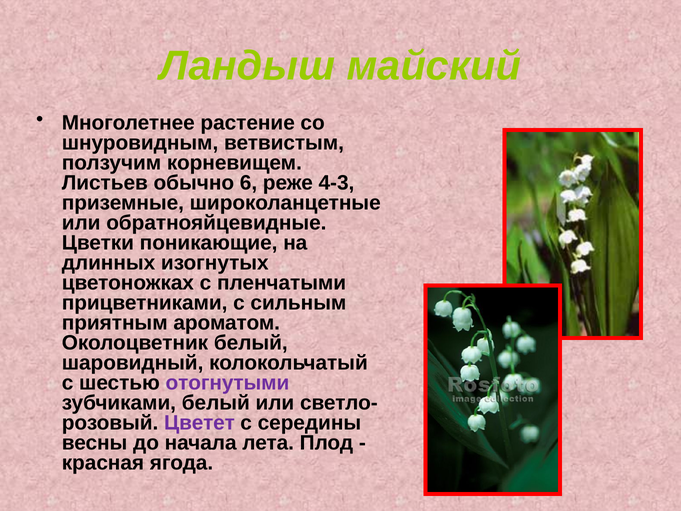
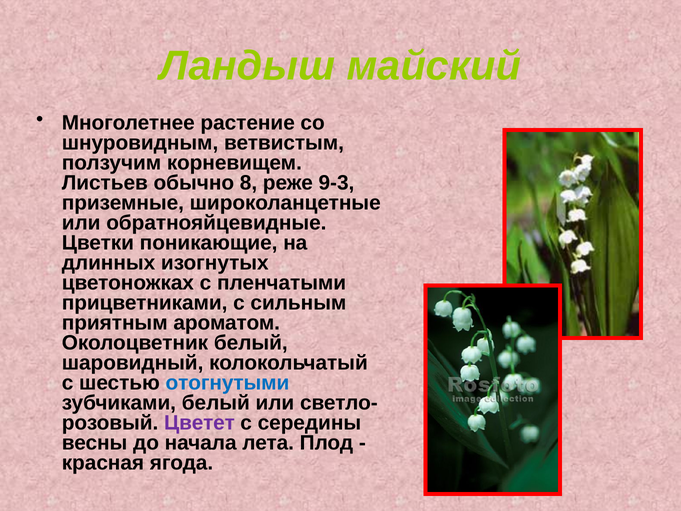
6: 6 -> 8 (248, 183)
4-3: 4-3 -> 9-3 (336, 183)
отогнутыми colour: purple -> blue (227, 383)
